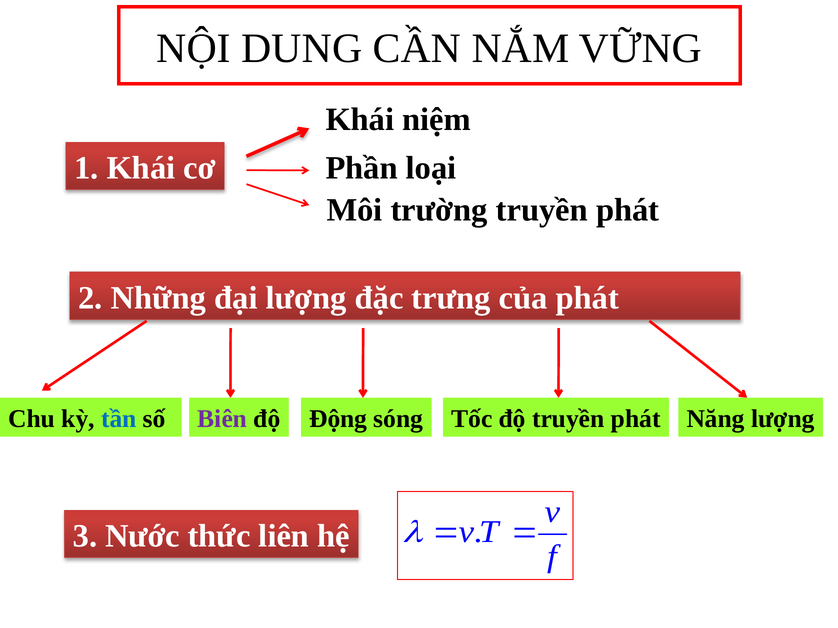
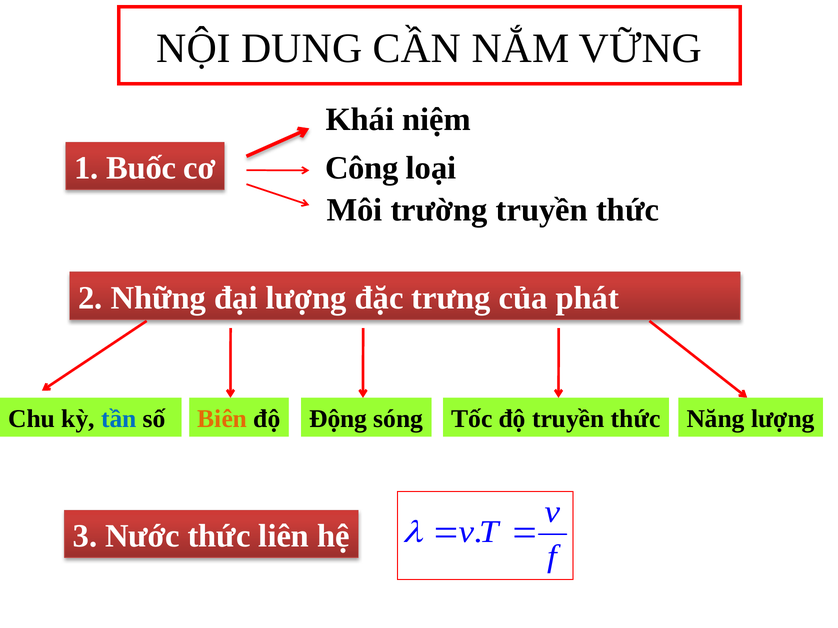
1 Khái: Khái -> Buốc (141, 168)
Phần: Phần -> Công (362, 168)
trường truyền phát: phát -> thức (628, 210)
Biên colour: purple -> orange (222, 419)
độ truyền phát: phát -> thức (636, 419)
